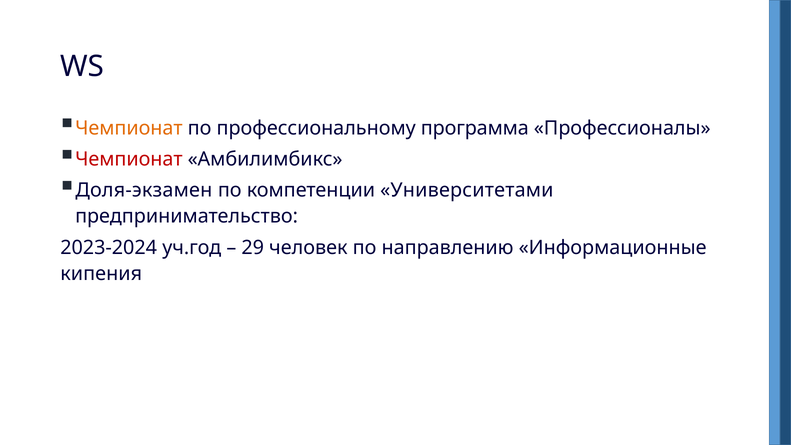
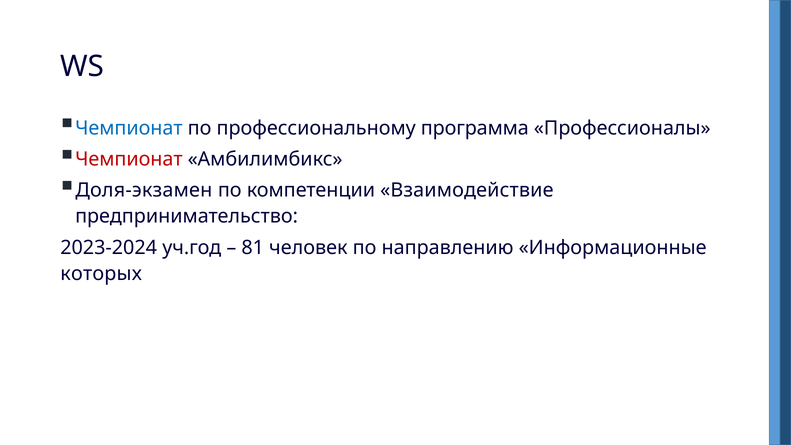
Чемпионат colour: orange -> blue (129, 128)
Университетами: Университетами -> Взаимодействие (467, 190)
29: 29 -> 81 (253, 247)
кипения: кипения -> которых (101, 274)
